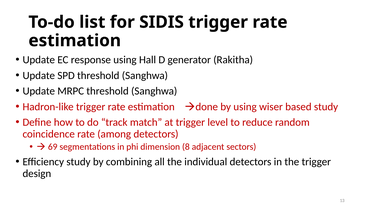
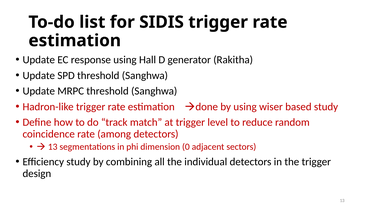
69: 69 -> 13 (53, 147)
8: 8 -> 0 (186, 147)
